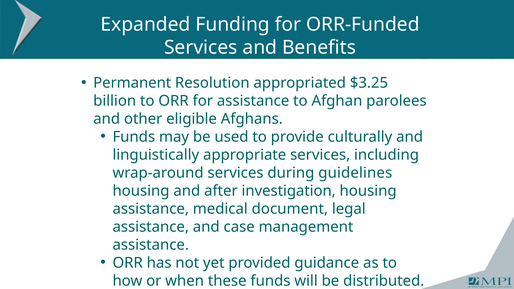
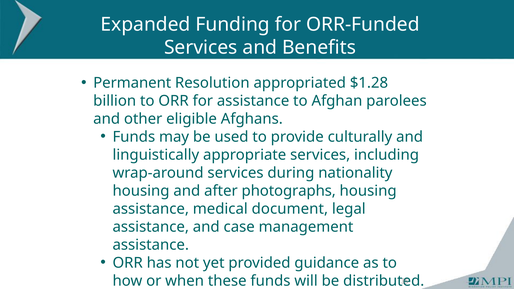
$3.25: $3.25 -> $1.28 (369, 83)
guidelines: guidelines -> nationality (355, 173)
investigation: investigation -> photographs (289, 191)
